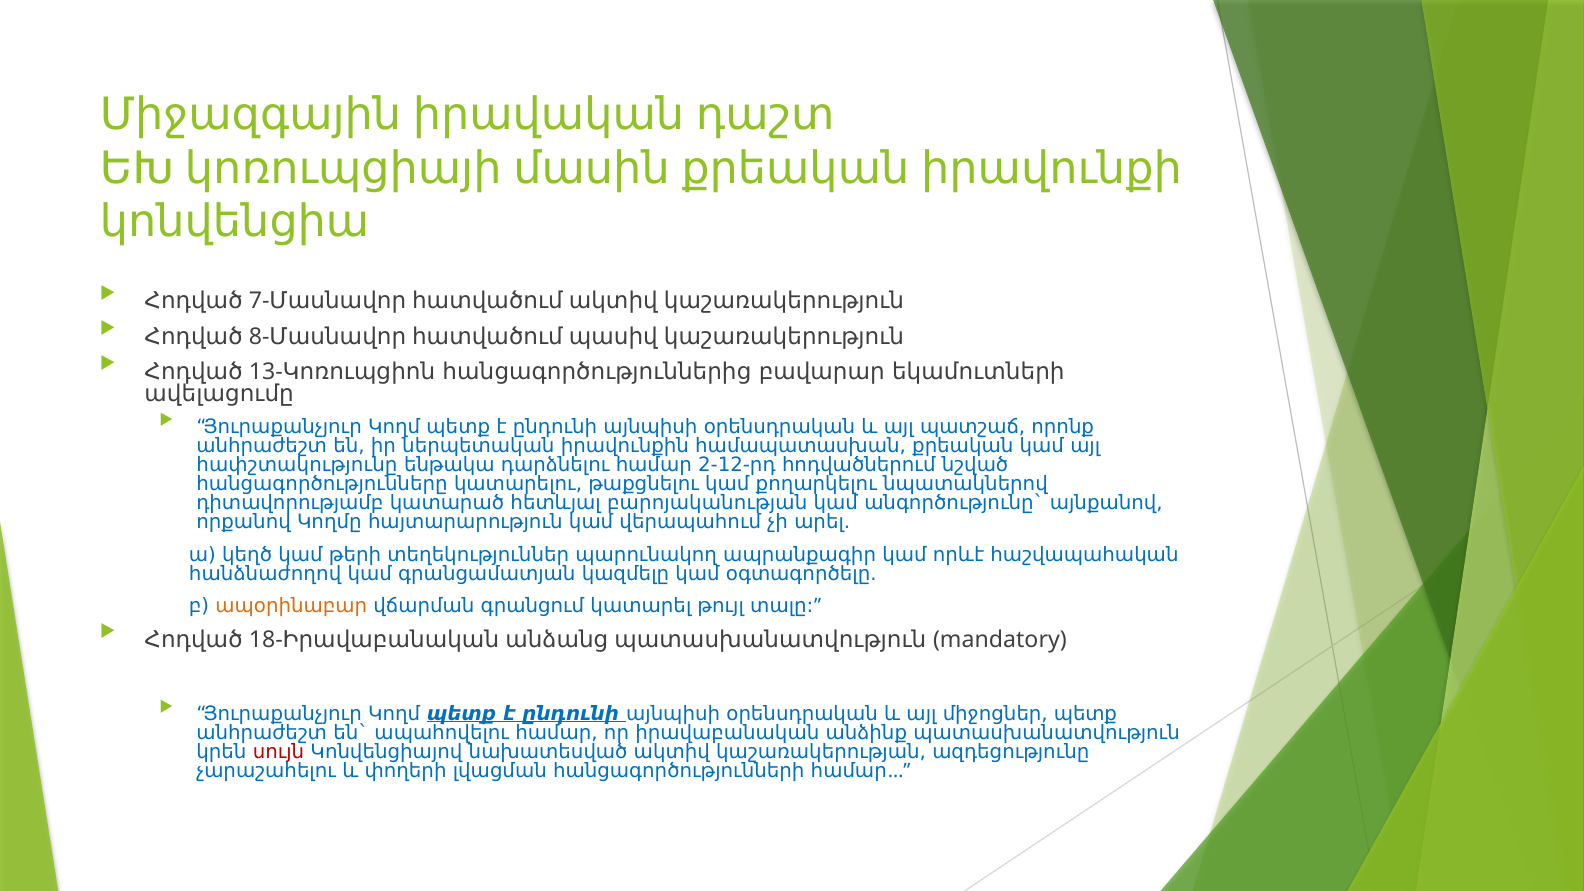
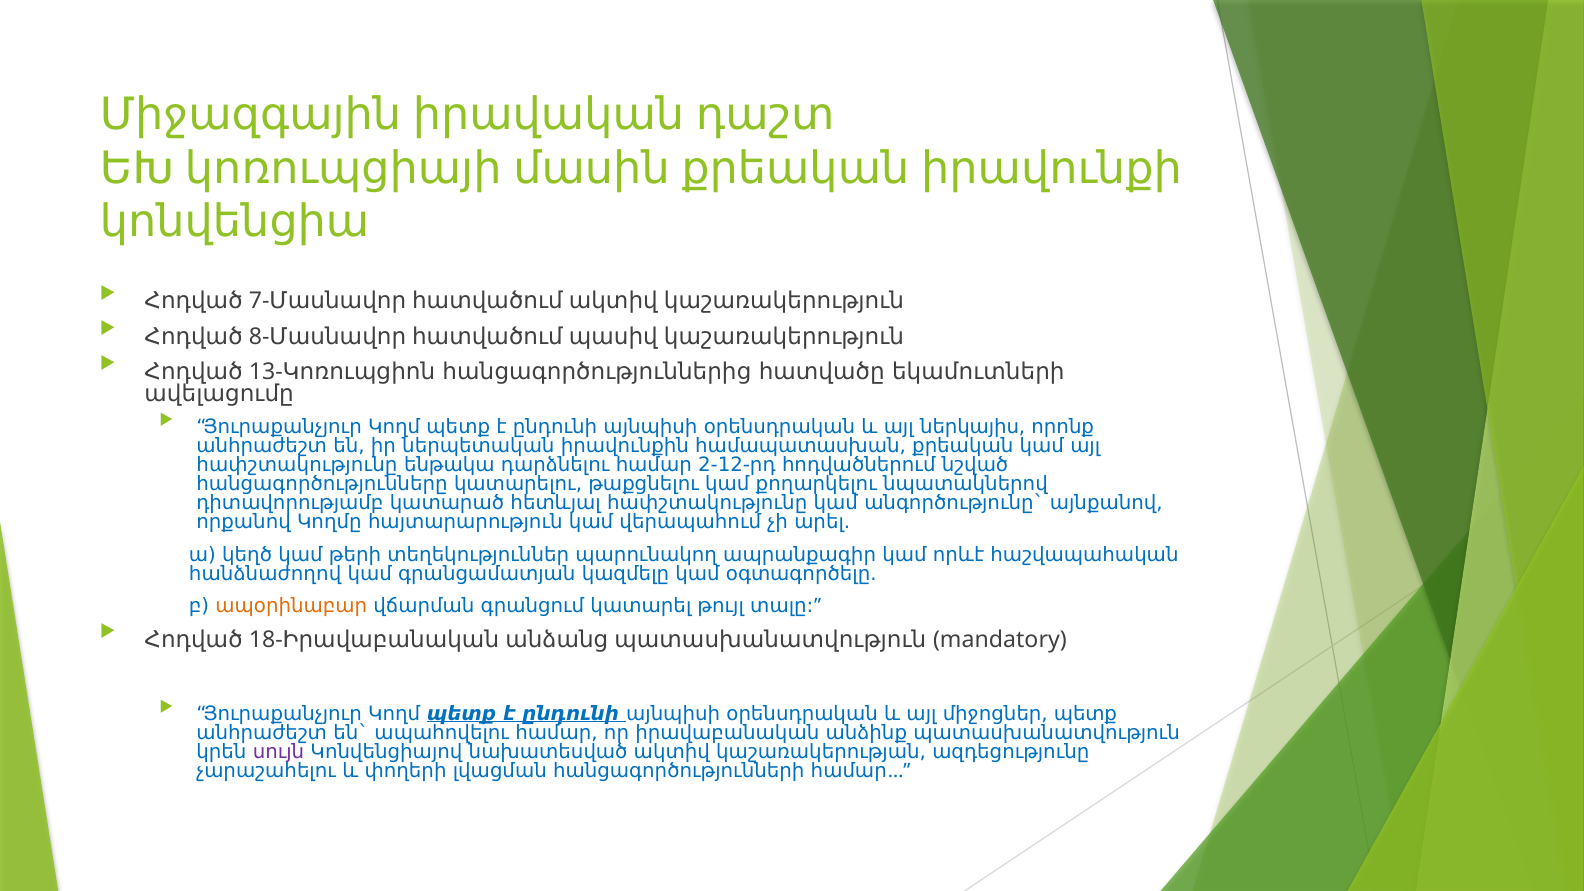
բավարար: բավարար -> հատվածը (822, 372)
պատշաճ: պատշաճ -> ներկայիս (973, 427)
հետևյալ բարոյականության: բարոյականության -> հափշտակությունը (707, 503)
սույն colour: red -> purple (278, 752)
